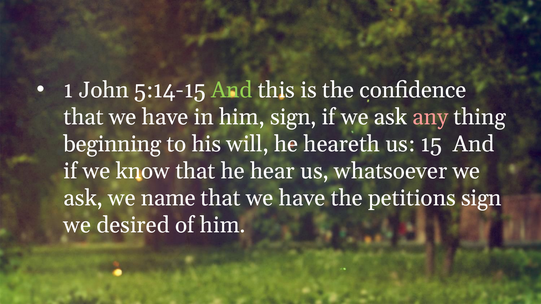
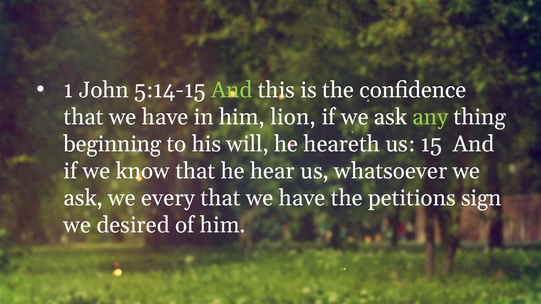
him sign: sign -> lion (293, 117)
any colour: pink -> light green (430, 117)
name: name -> every (168, 198)
